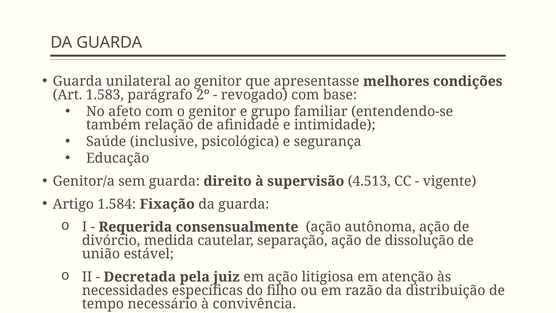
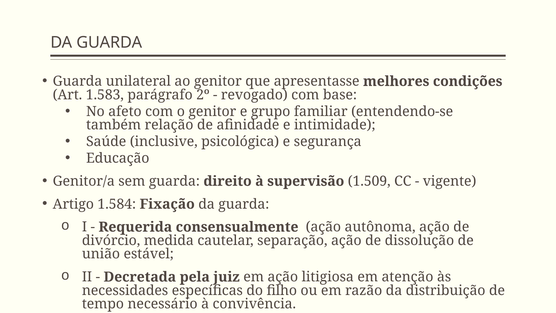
4.513: 4.513 -> 1.509 (369, 181)
